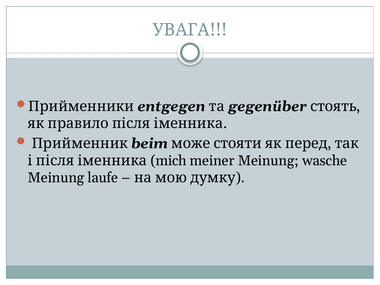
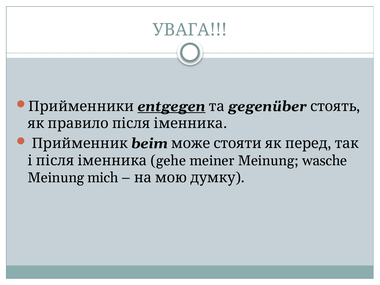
entgegen underline: none -> present (171, 106)
mich: mich -> gehe (171, 161)
laufe: laufe -> mich (103, 178)
